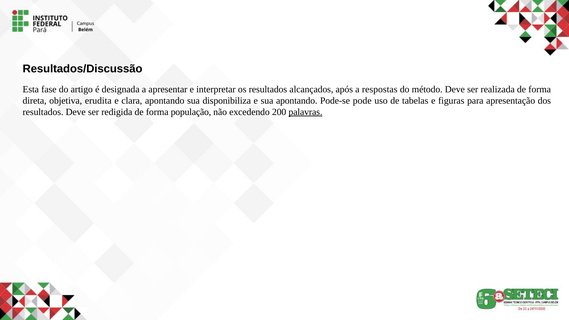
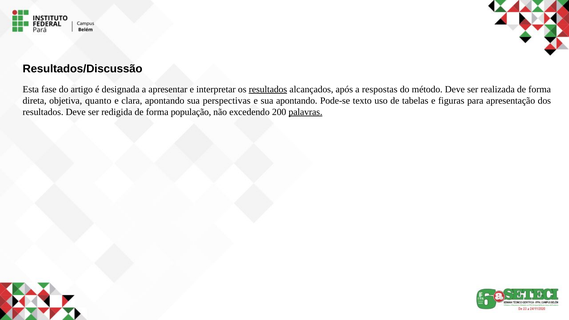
resultados underline: none -> present (268, 89)
erudita: erudita -> quanto (98, 101)
disponibiliza: disponibiliza -> perspectivas (227, 101)
pode: pode -> texto (362, 101)
